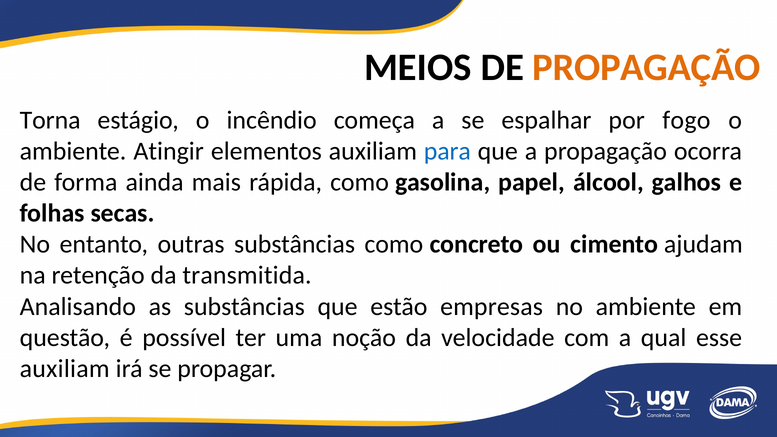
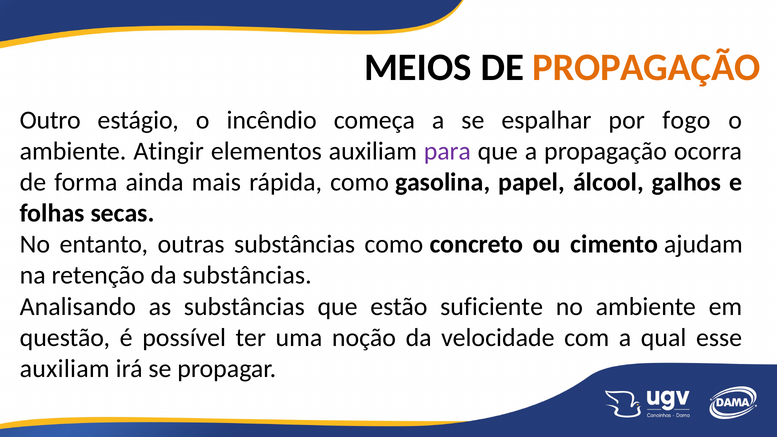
Torna: Torna -> Outro (50, 120)
para colour: blue -> purple (447, 151)
da transmitida: transmitida -> substâncias (247, 275)
empresas: empresas -> suficiente (492, 307)
